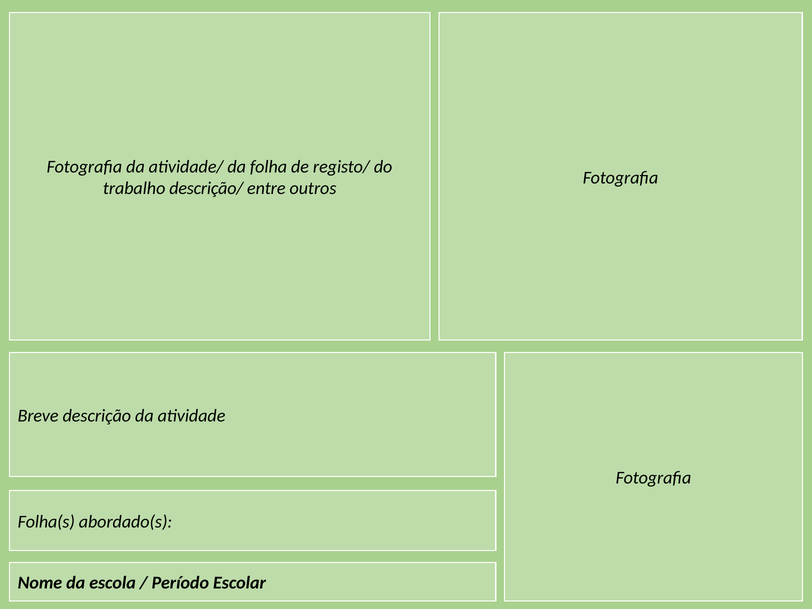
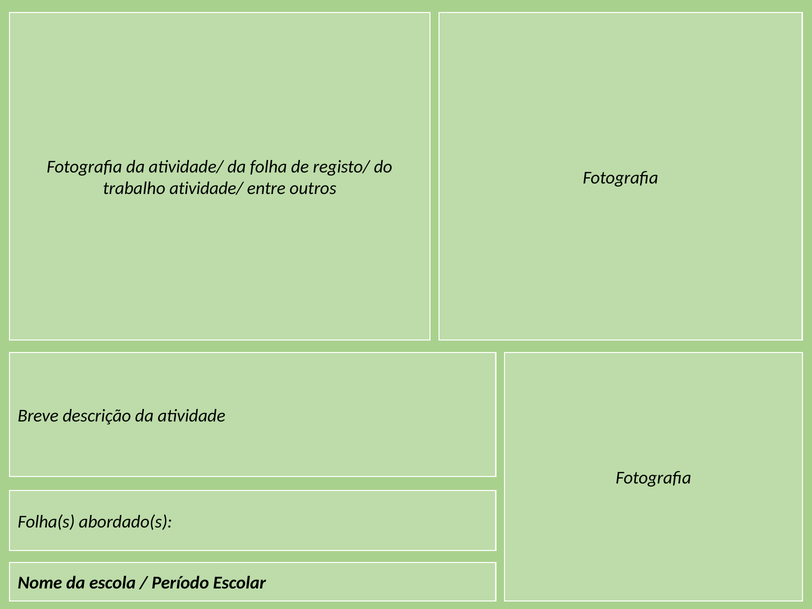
trabalho descrição/: descrição/ -> atividade/ (206, 188)
